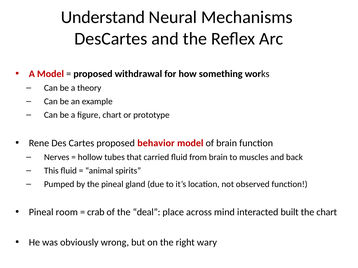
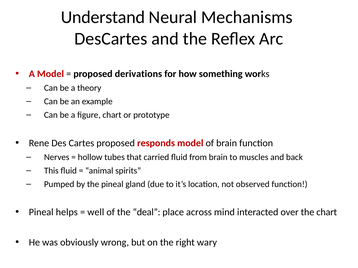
withdrawal: withdrawal -> derivations (138, 74)
behavior: behavior -> responds (156, 143)
room: room -> helps (67, 213)
crab: crab -> well (96, 213)
built: built -> over (290, 213)
